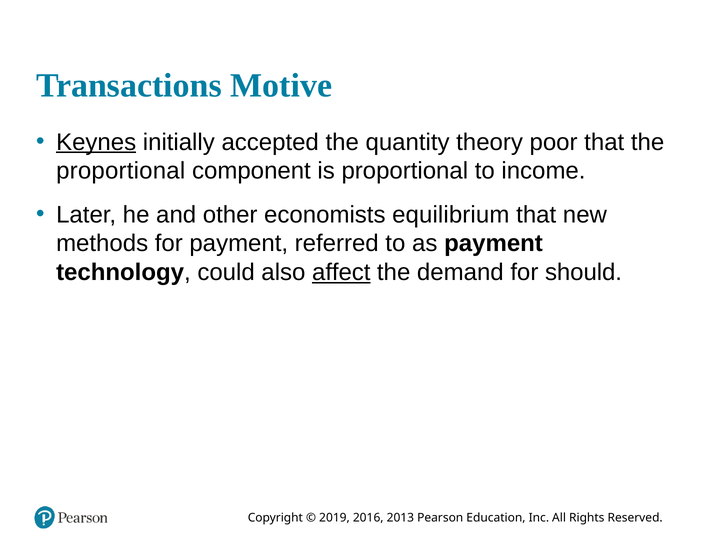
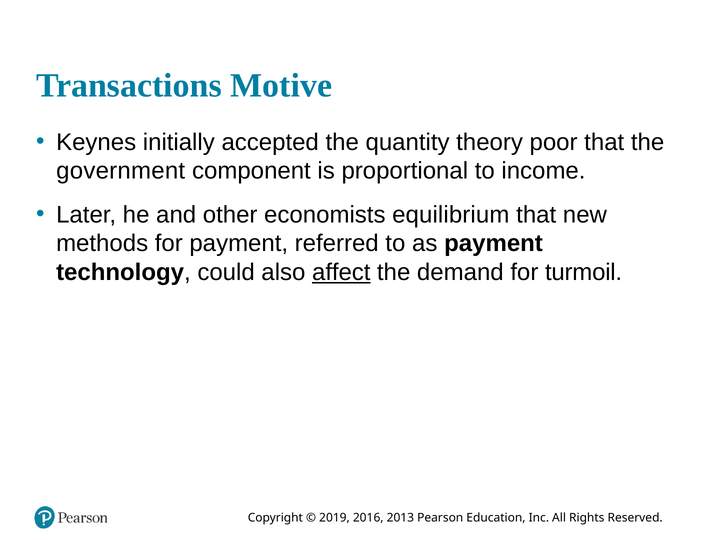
Keynes underline: present -> none (96, 142)
proportional: proportional -> government (121, 171)
should: should -> turmoil (584, 272)
